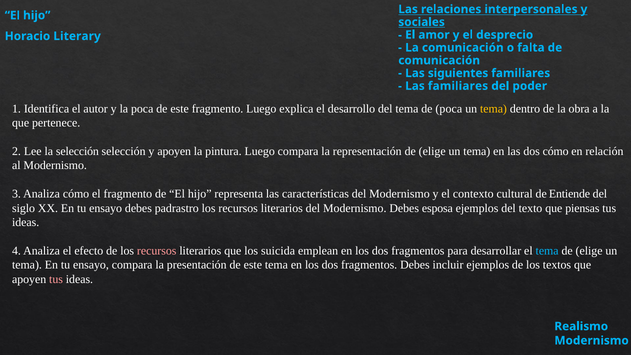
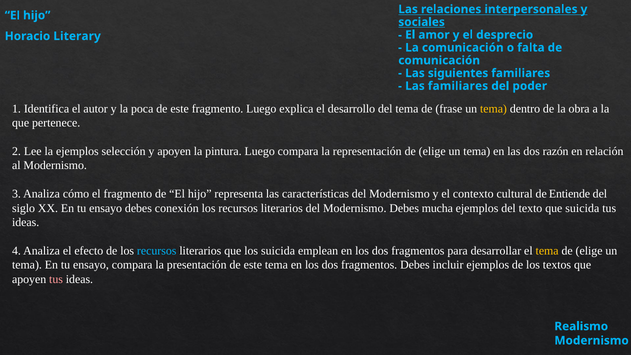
de poca: poca -> frase (449, 109)
la selección: selección -> ejemplos (77, 151)
dos cómo: cómo -> razón (556, 151)
padrastro: padrastro -> conexión (177, 208)
esposa: esposa -> mucha (437, 208)
que piensas: piensas -> suicida (582, 208)
recursos colour: pink -> light blue (157, 251)
tema colour: light blue -> yellow (547, 251)
